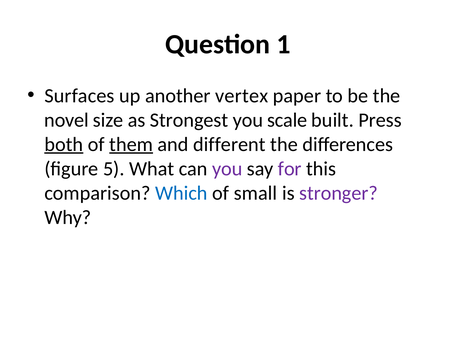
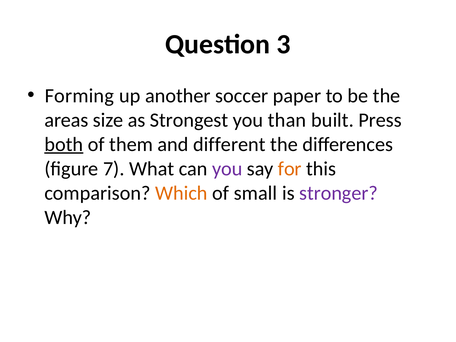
1: 1 -> 3 (284, 44)
Surfaces: Surfaces -> Forming (79, 96)
vertex: vertex -> soccer (242, 96)
novel: novel -> areas (66, 120)
scale: scale -> than (287, 120)
them underline: present -> none (131, 144)
5: 5 -> 7 (114, 169)
for colour: purple -> orange (290, 169)
Which colour: blue -> orange (181, 193)
